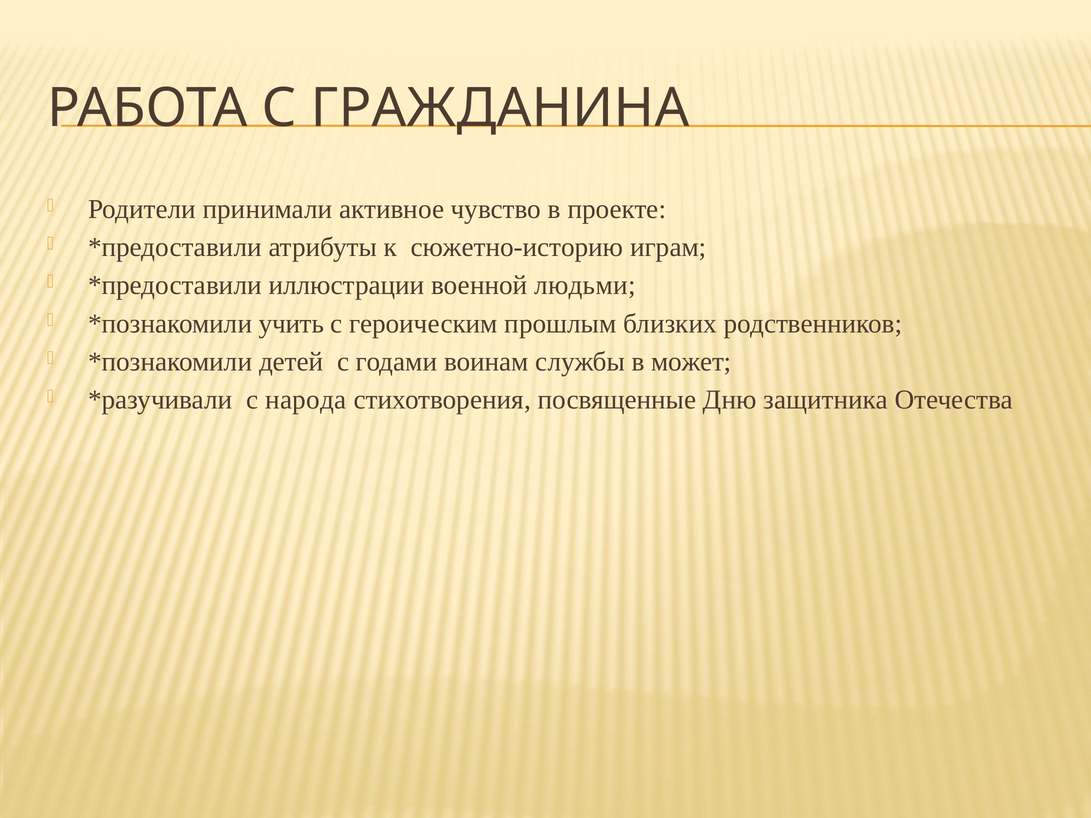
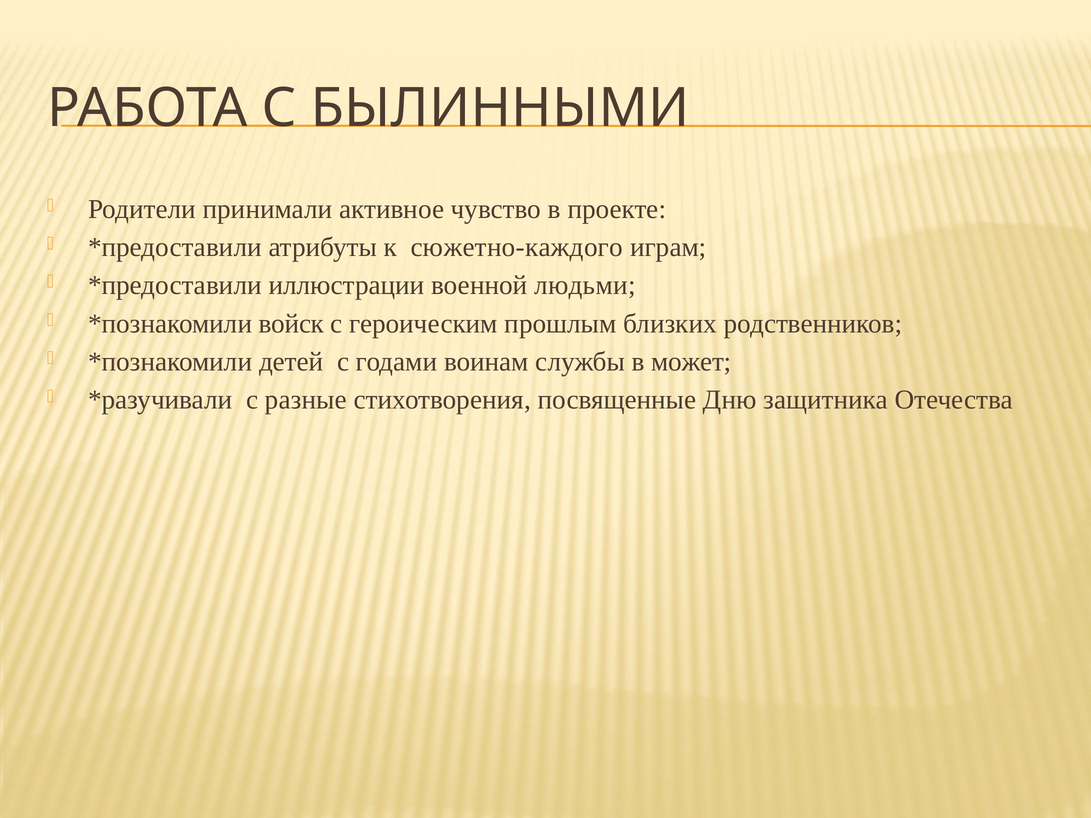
ГРАЖДАНИНА: ГРАЖДАНИНА -> БЫЛИННЫМИ (500, 108)
сюжетно-историю: сюжетно-историю -> сюжетно-каждого (517, 247)
учить: учить -> войск (291, 324)
народа: народа -> разные (306, 400)
